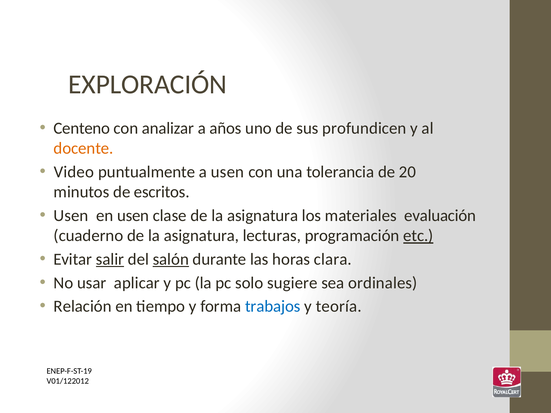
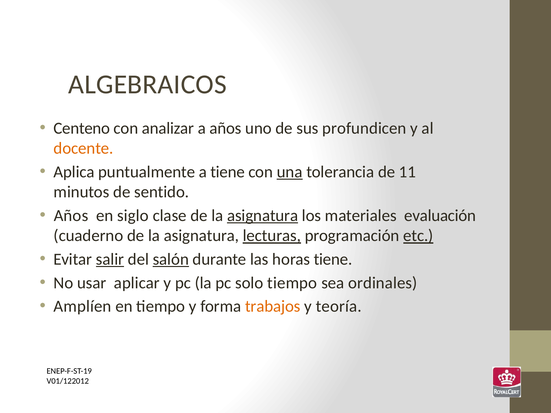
EXPLORACIÓN: EXPLORACIÓN -> ALGEBRAICOS (147, 85)
Video: Video -> Aplica (74, 172)
a usen: usen -> tiene (228, 172)
una underline: none -> present (290, 172)
20: 20 -> 11 (407, 172)
escritos: escritos -> sentido (162, 192)
Usen: Usen -> Años (71, 216)
en usen: usen -> siglo (133, 216)
asignatura underline: none -> present (263, 216)
lecturas underline: none -> present (272, 236)
horas clara: clara -> tiene (333, 259)
solo sugiere: sugiere -> tiempo (292, 283)
Relación: Relación -> Amplíen (83, 307)
trabajos colour: blue -> orange (273, 307)
